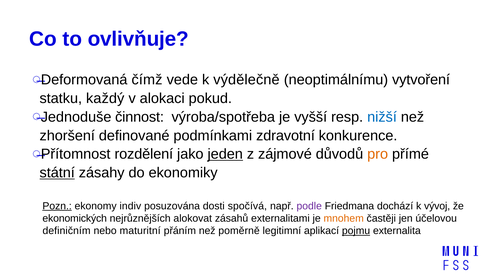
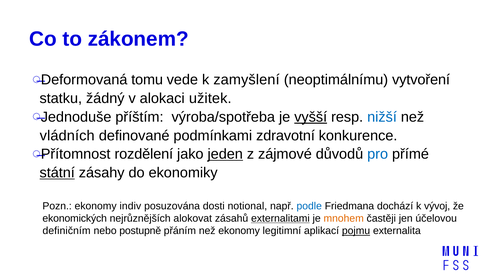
ovlivňuje: ovlivňuje -> zákonem (138, 39)
čímž: čímž -> tomu (147, 80)
výdělečně: výdělečně -> zamyšlení (246, 80)
každý: každý -> žádný (105, 98)
pokud: pokud -> užitek (210, 98)
činnost: činnost -> příštím (139, 117)
vyšší underline: none -> present (311, 117)
zhoršení: zhoršení -> vládních (67, 136)
pro colour: orange -> blue (378, 154)
Pozn underline: present -> none (57, 206)
spočívá: spočívá -> notional (247, 206)
podle colour: purple -> blue (309, 206)
externalitami underline: none -> present (280, 218)
maturitní: maturitní -> postupně (140, 231)
než poměrně: poměrně -> ekonomy (239, 231)
